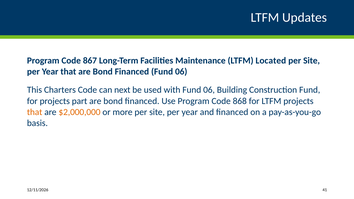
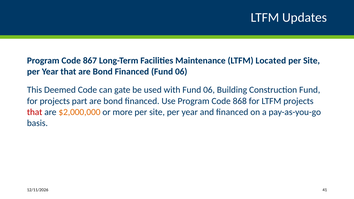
Charters: Charters -> Deemed (60, 90)
next: next -> gate (122, 90)
that colour: orange -> red (35, 112)
